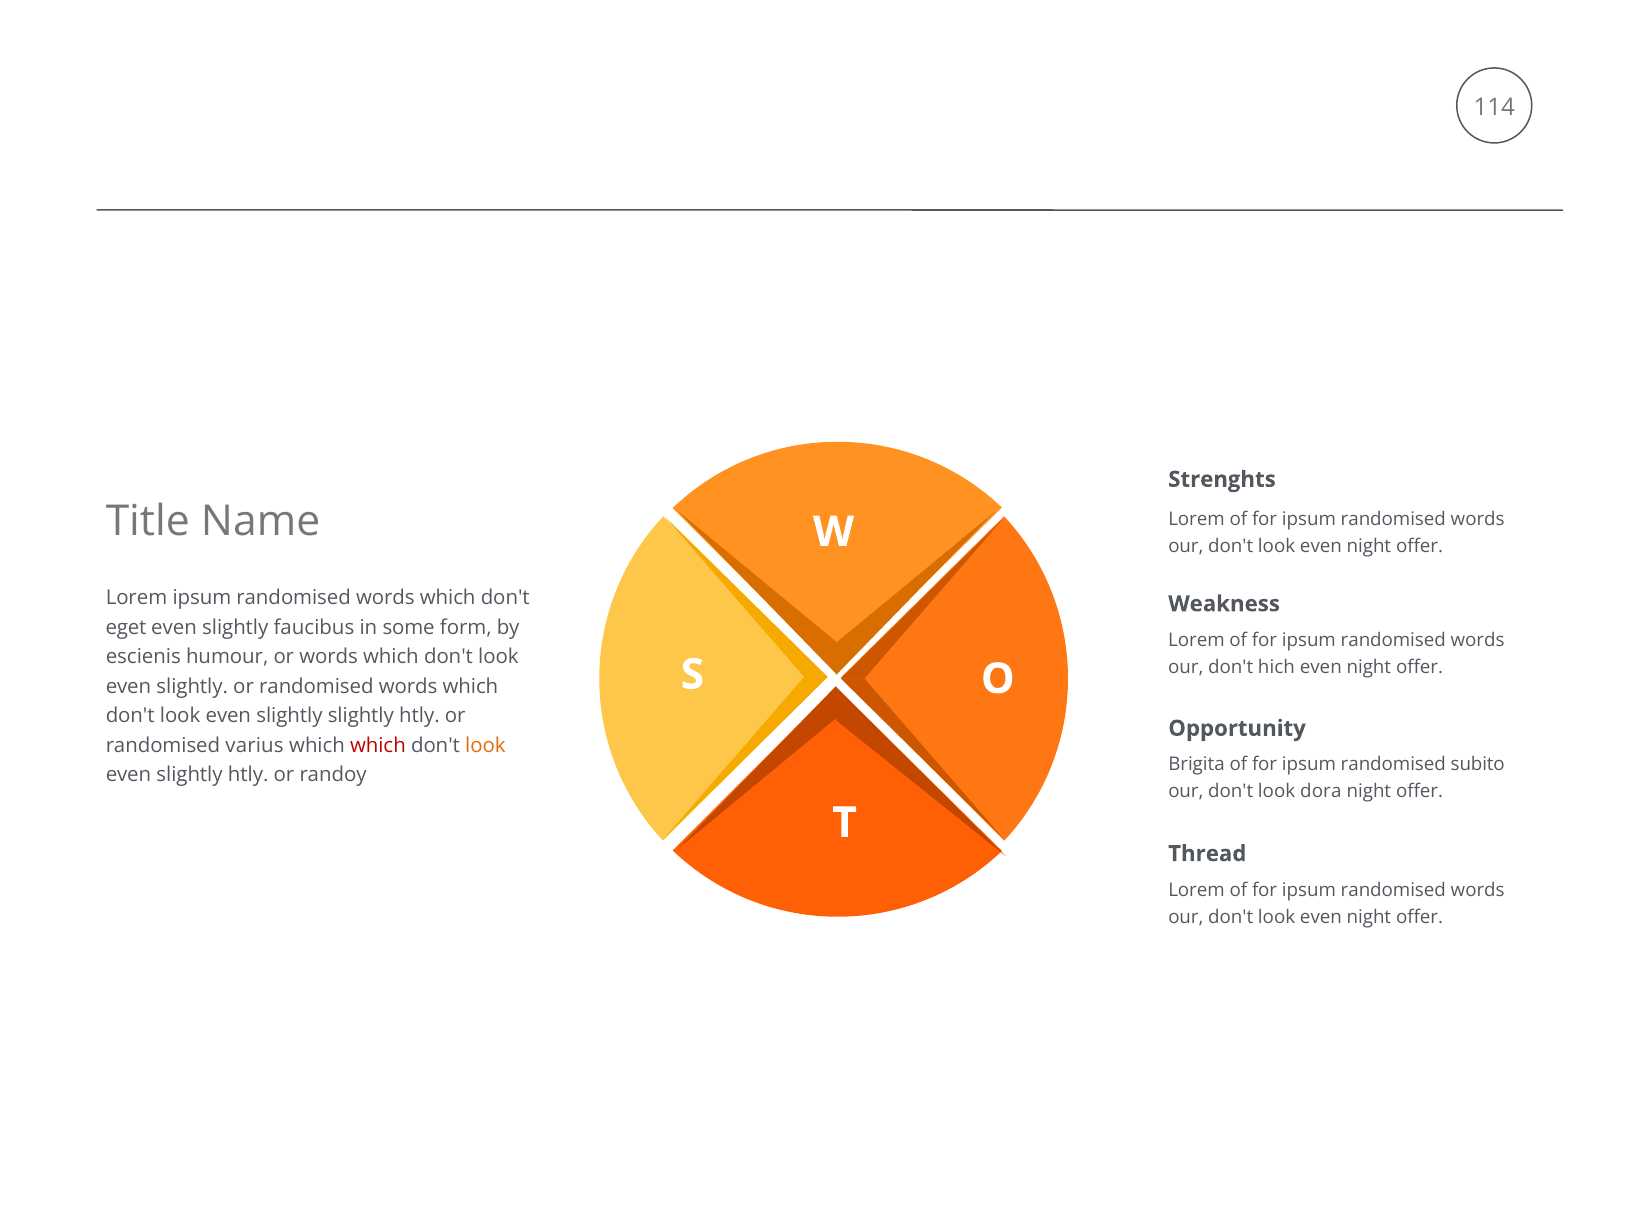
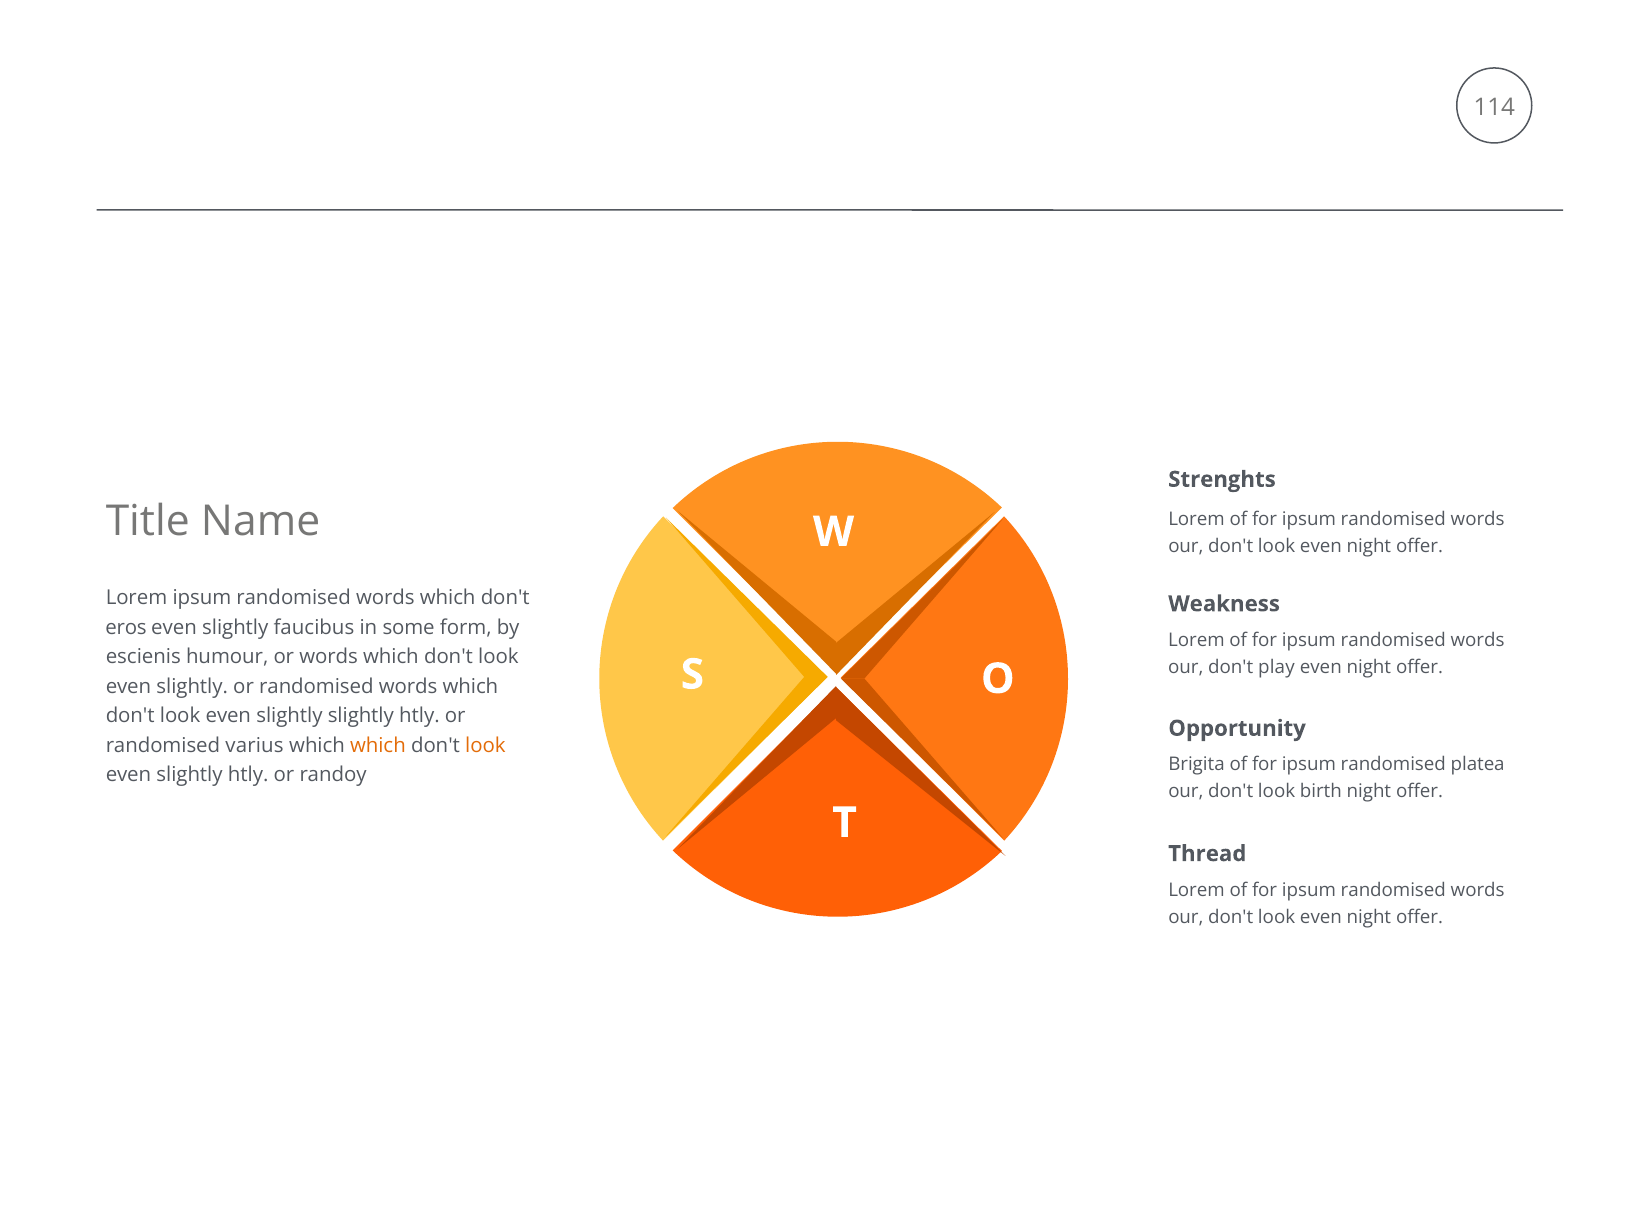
eget: eget -> eros (126, 628)
hich: hich -> play (1276, 667)
which colour: red -> orange (378, 746)
subito: subito -> platea (1478, 765)
dora: dora -> birth (1321, 792)
